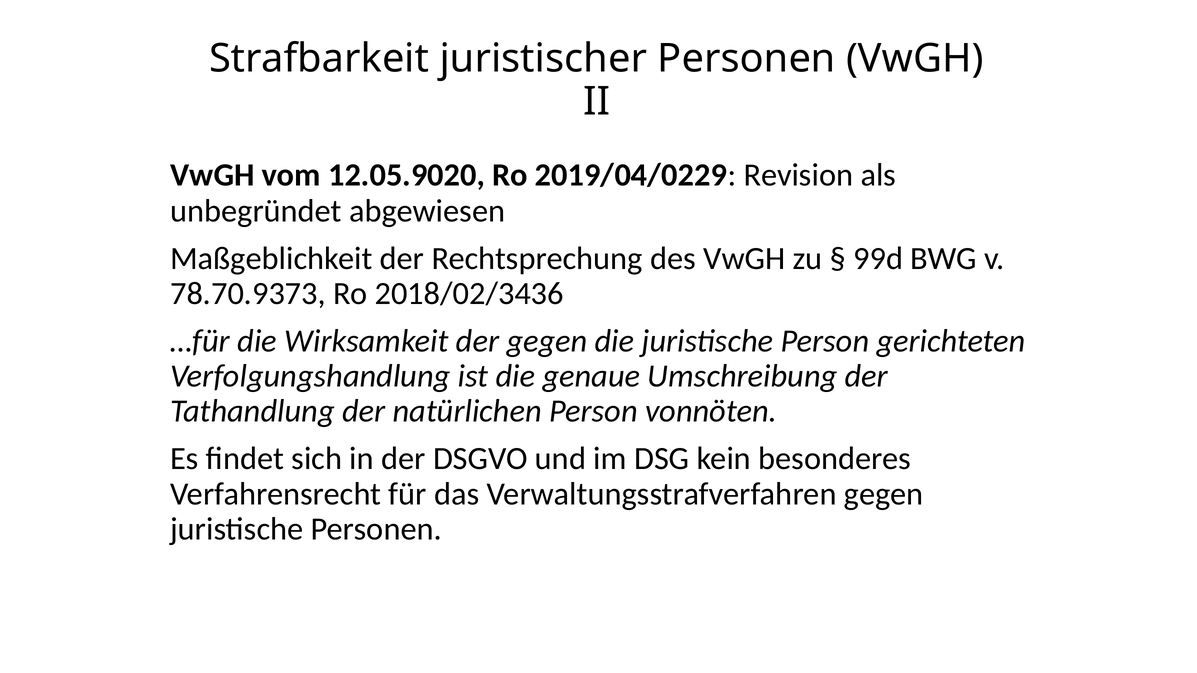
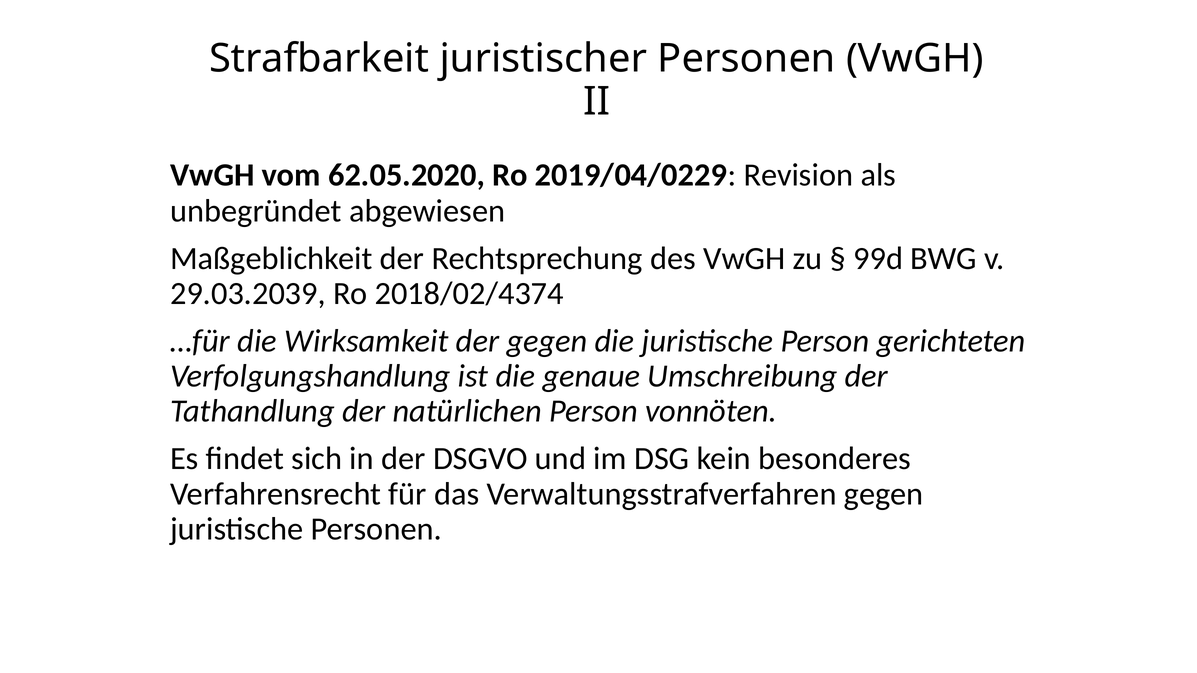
12.05.9020: 12.05.9020 -> 62.05.2020 (407, 175)
78.70.9373: 78.70.9373 -> 29.03.2039 (248, 294)
2018/02/3436: 2018/02/3436 -> 2018/02/4374 (469, 294)
